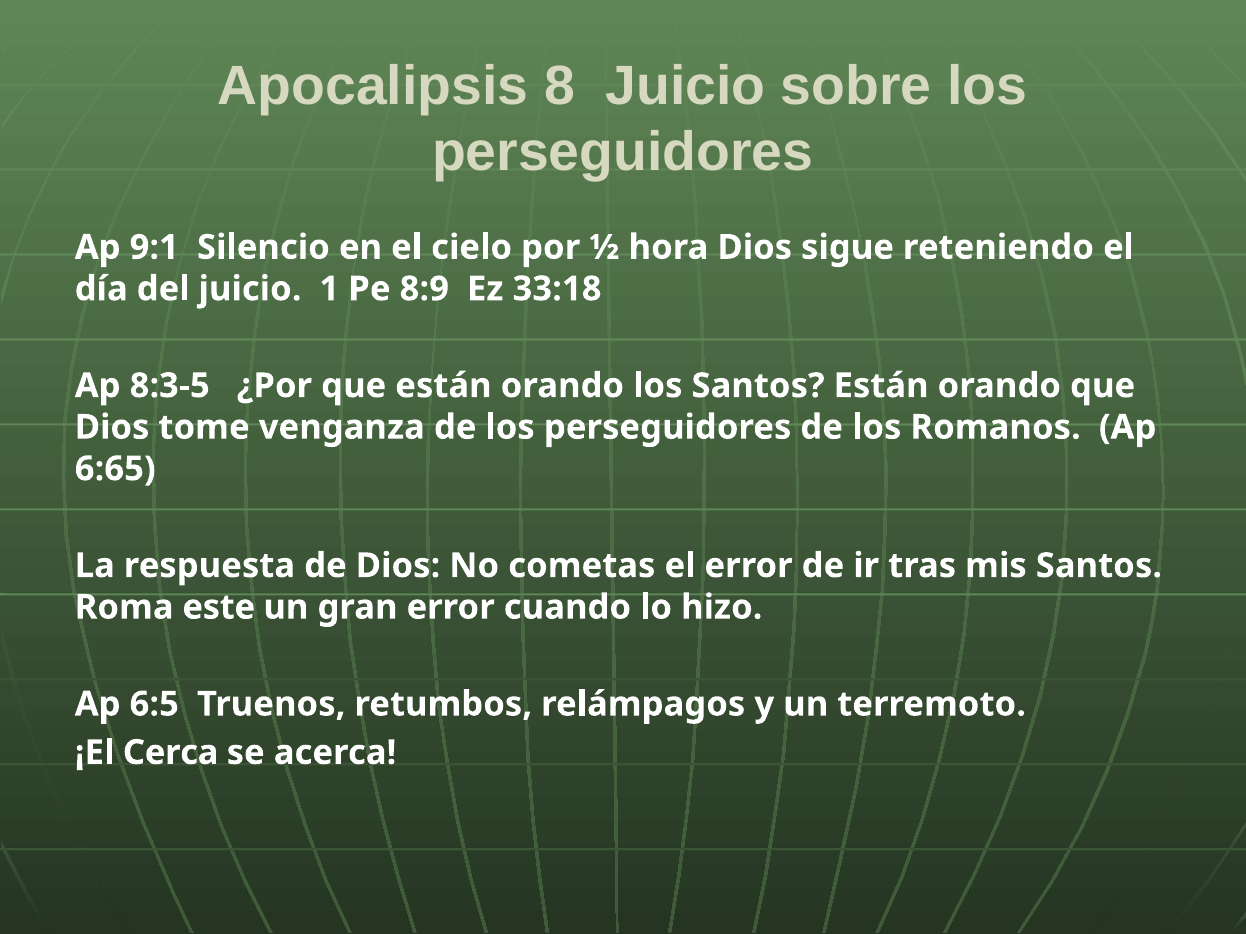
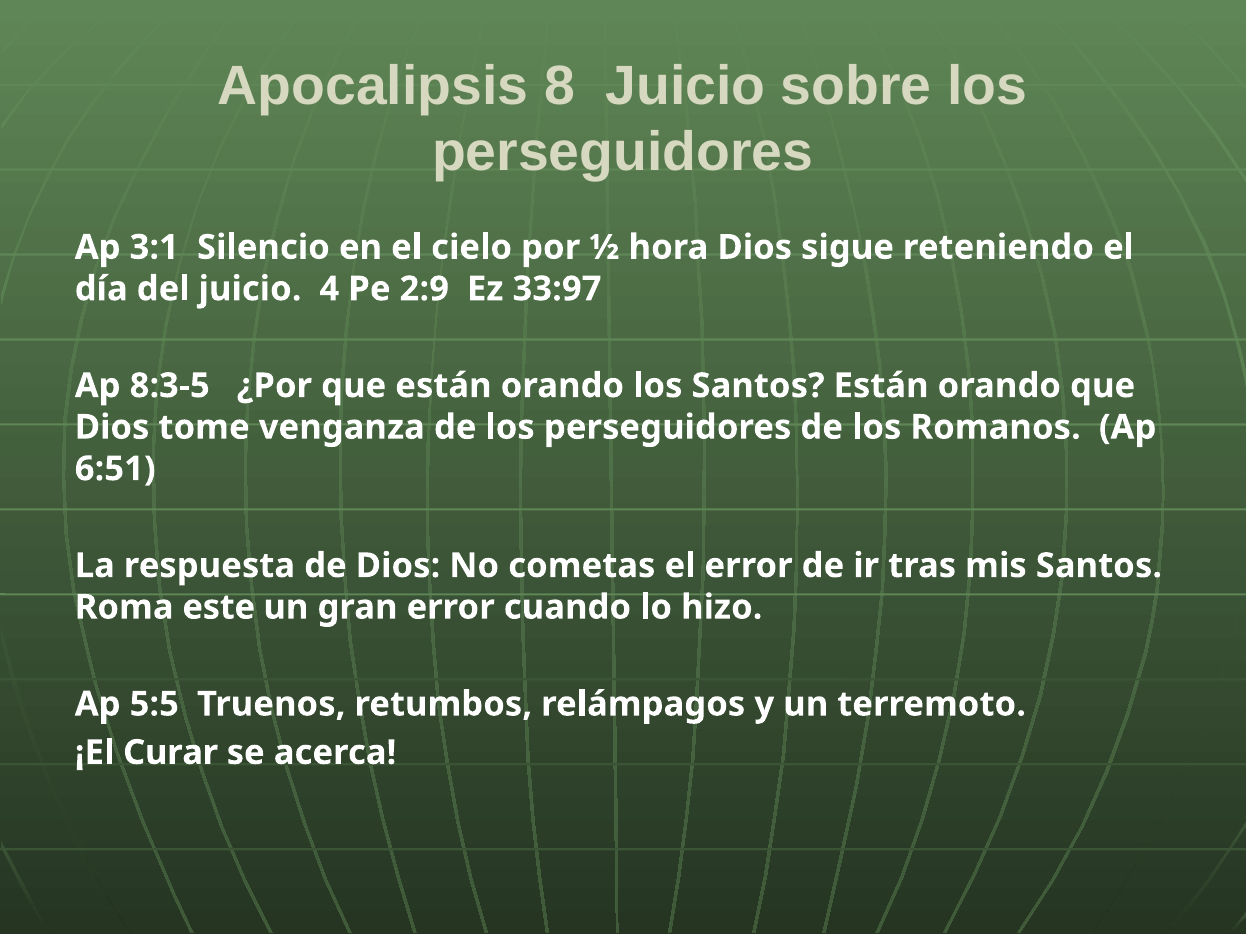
9:1: 9:1 -> 3:1 (154, 247)
1: 1 -> 4 (329, 289)
8:9: 8:9 -> 2:9 (424, 289)
33:18: 33:18 -> 33:97 (557, 289)
6:65: 6:65 -> 6:51 (115, 469)
6:5: 6:5 -> 5:5 (154, 704)
Cerca: Cerca -> Curar (171, 753)
